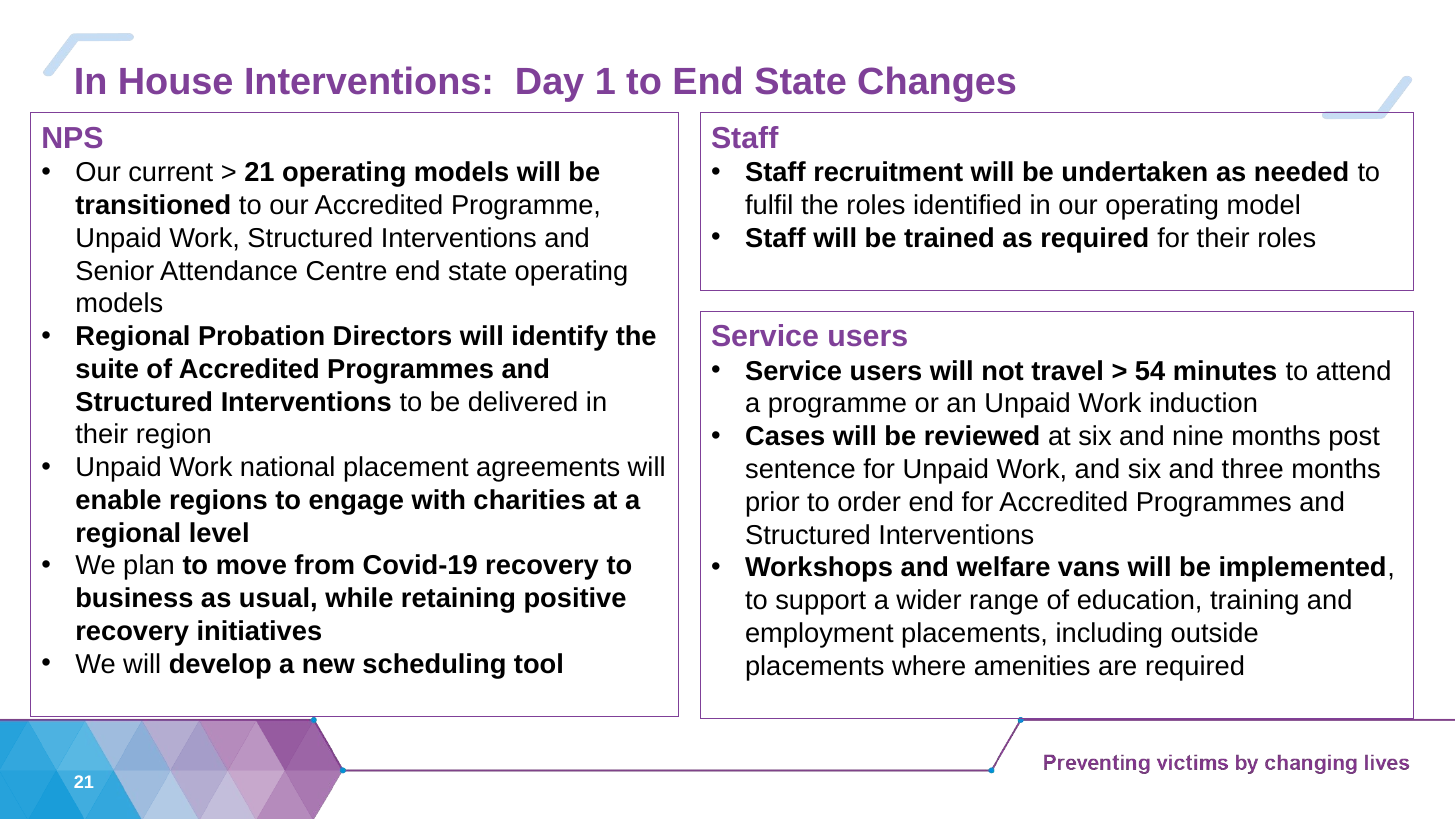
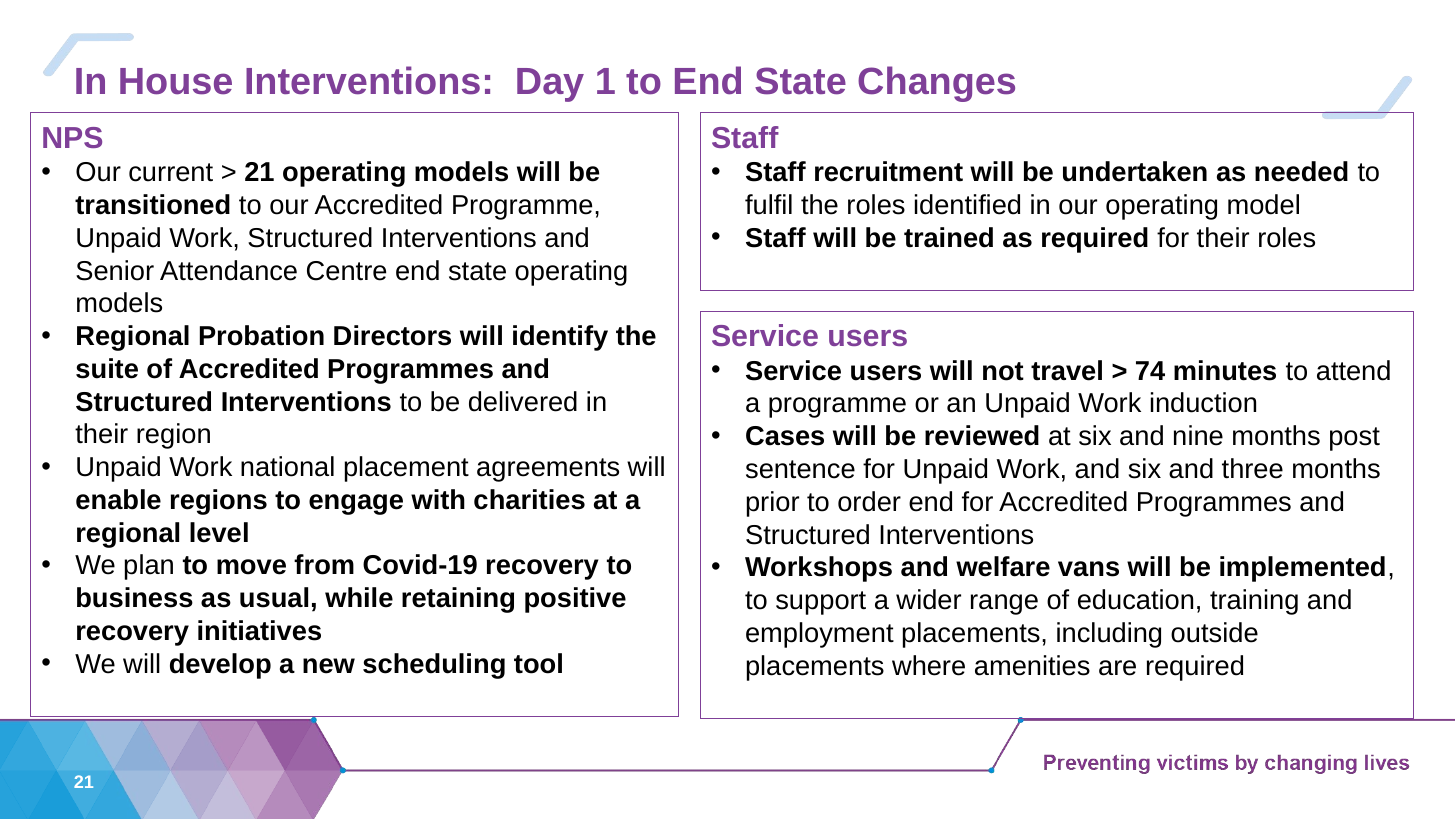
54: 54 -> 74 (1150, 371)
